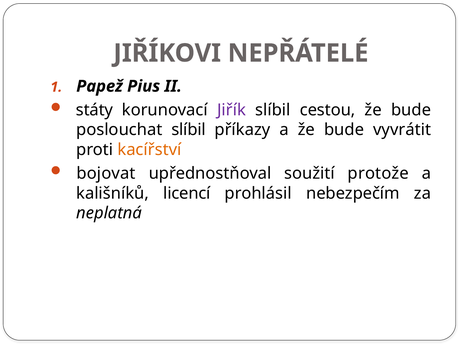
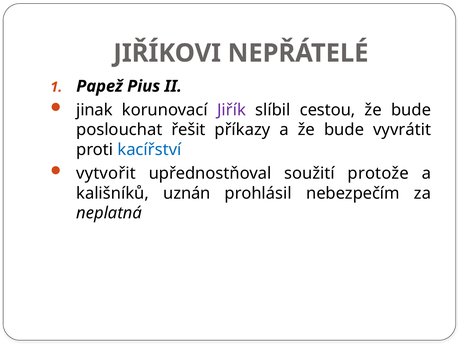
státy: státy -> jinak (94, 110)
poslouchat slíbil: slíbil -> řešit (189, 130)
kacířství colour: orange -> blue (149, 149)
bojovat: bojovat -> vytvořit (106, 173)
licencí: licencí -> uznán (187, 193)
